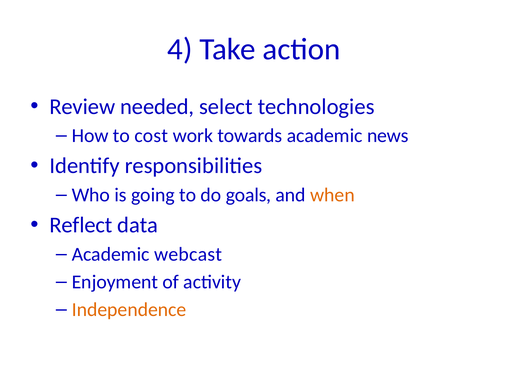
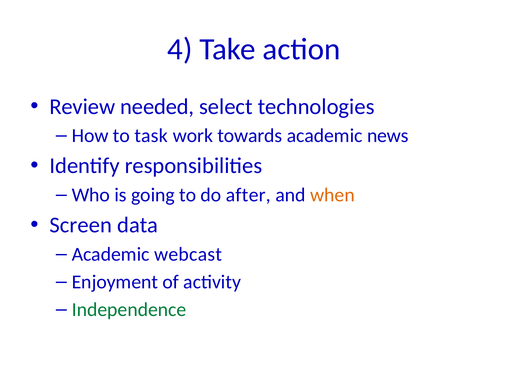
cost: cost -> task (151, 136)
goals: goals -> after (248, 195)
Reflect: Reflect -> Screen (81, 225)
Independence colour: orange -> green (129, 310)
